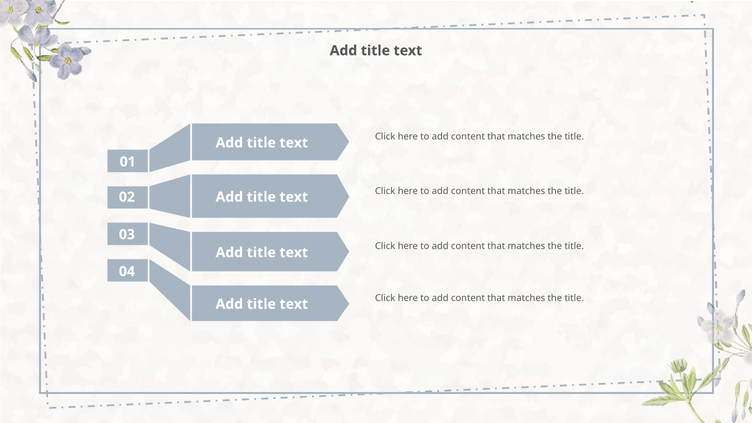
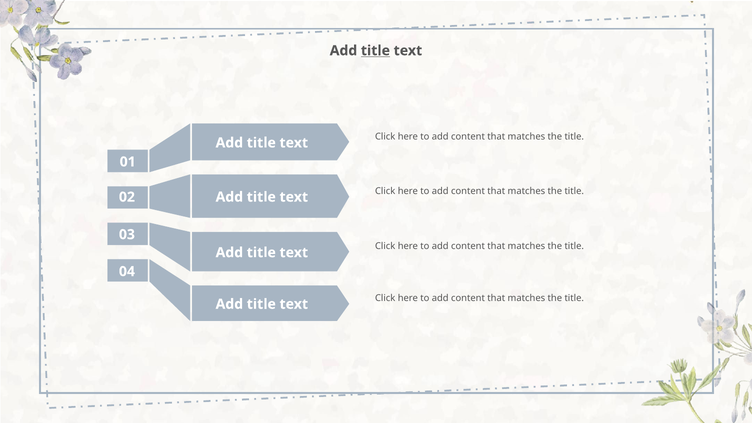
title underline: none -> present (375, 51)
